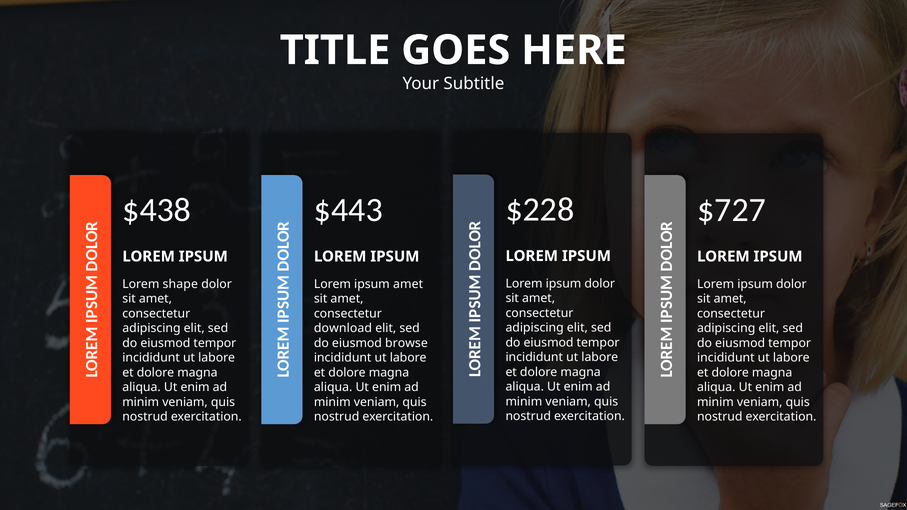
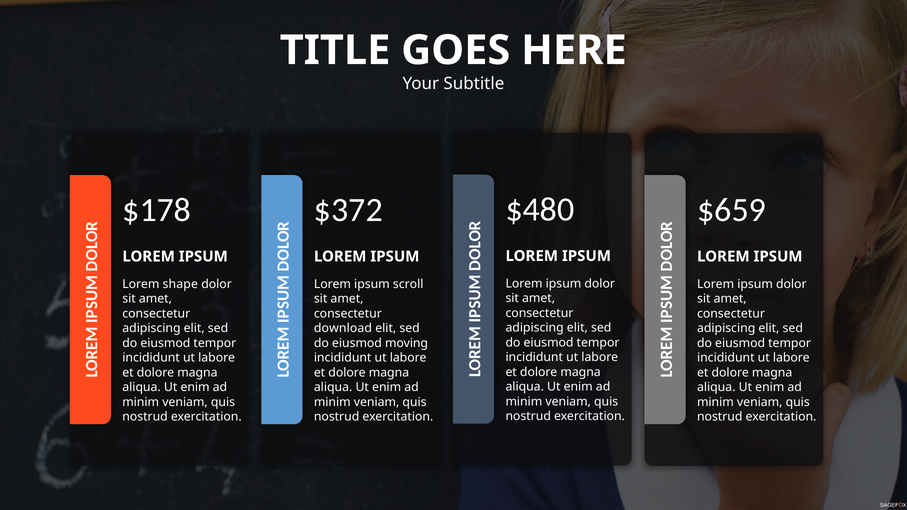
$228: $228 -> $480 (540, 210)
$438: $438 -> $178 (157, 210)
$443: $443 -> $372 (348, 210)
$727: $727 -> $659 (732, 210)
ipsum amet: amet -> scroll (408, 284)
browse: browse -> moving (407, 343)
